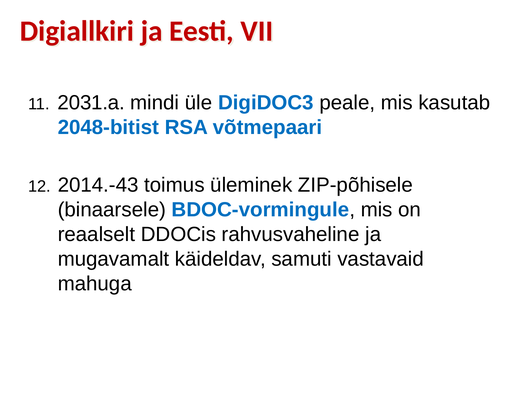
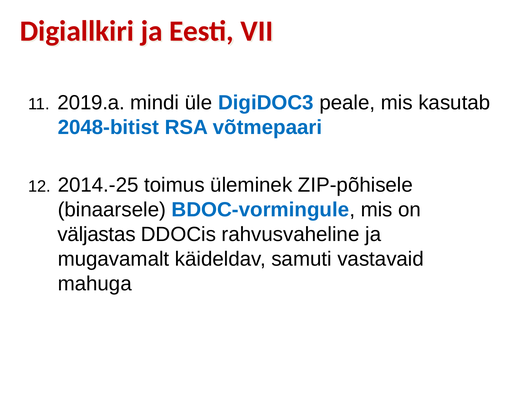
2031.a: 2031.a -> 2019.a (91, 103)
2014.-43: 2014.-43 -> 2014.-25 (98, 185)
reaalselt: reaalselt -> väljastas (97, 234)
